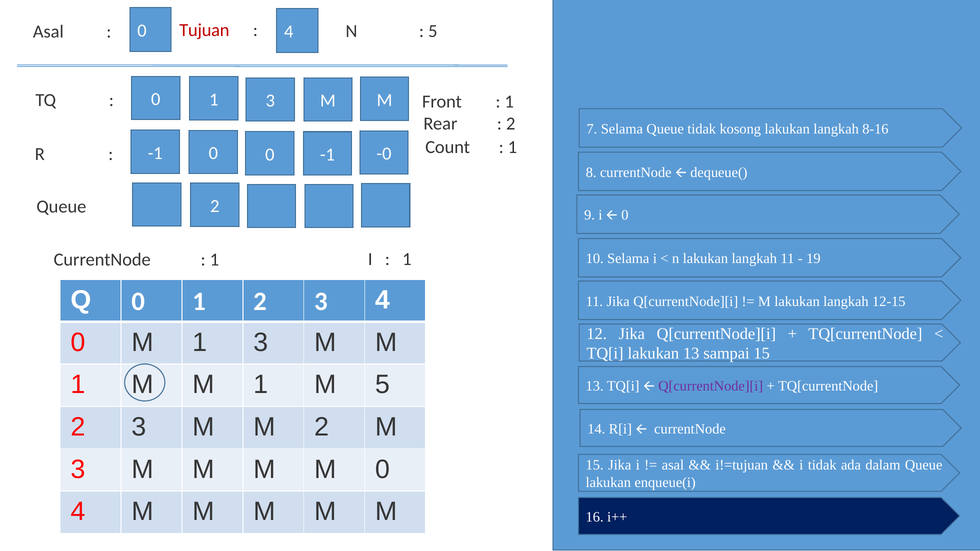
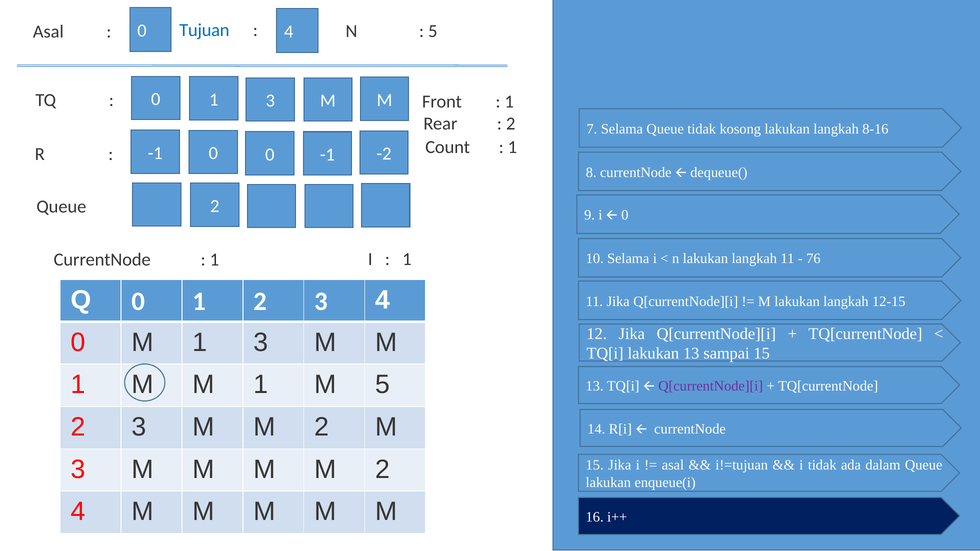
Tujuan colour: red -> blue (204, 30)
-0: -0 -> -2 (384, 154)
19: 19 -> 76 (813, 259)
M M M 0: 0 -> 2 (382, 469)
